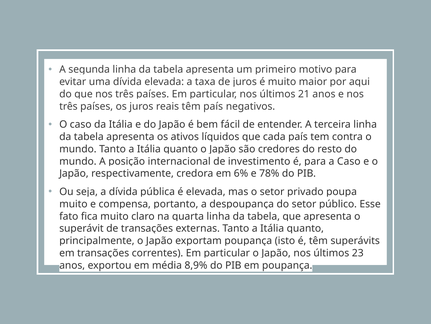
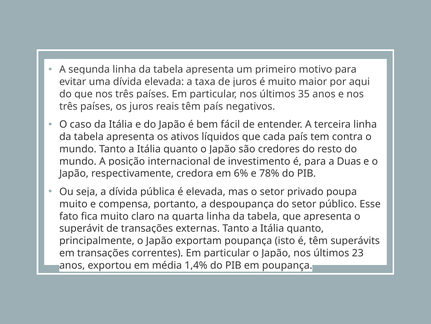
21: 21 -> 35 (304, 94)
a Caso: Caso -> Duas (349, 161)
8,9%: 8,9% -> 1,4% (196, 265)
